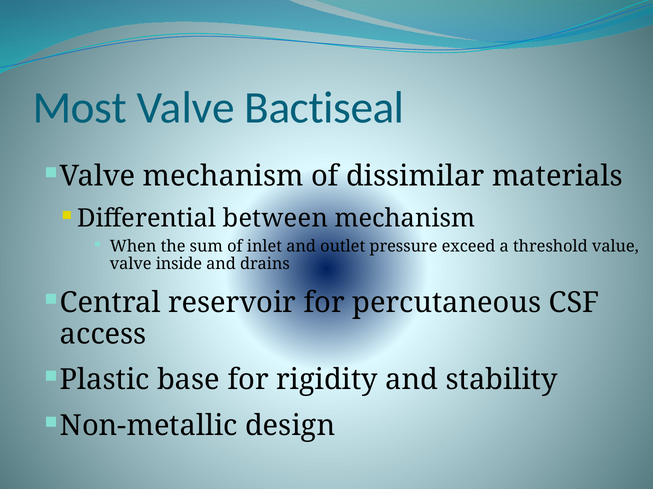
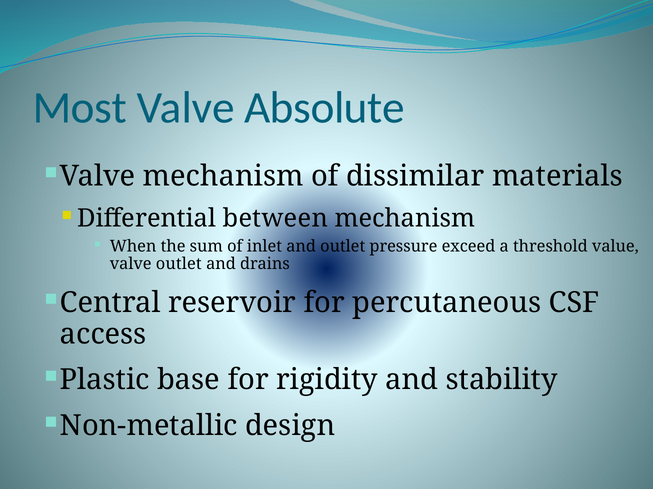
Bactiseal: Bactiseal -> Absolute (324, 108)
valve inside: inside -> outlet (179, 264)
